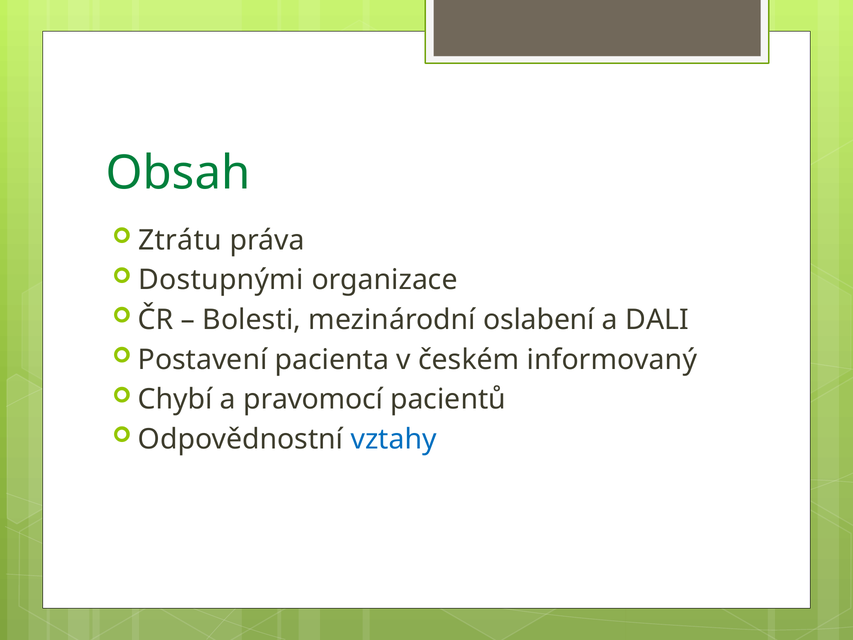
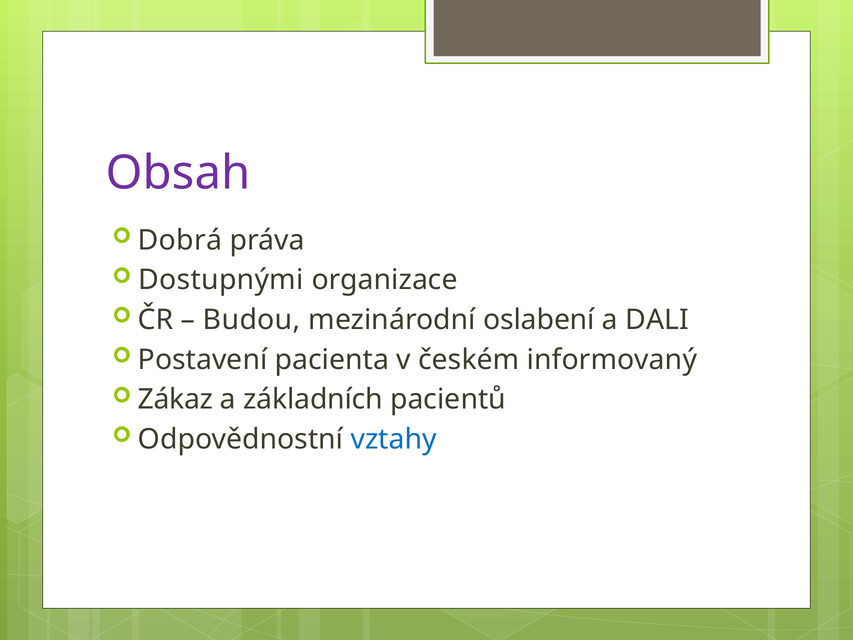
Obsah colour: green -> purple (178, 173)
Ztrátu: Ztrátu -> Dobrá (180, 240)
Bolesti: Bolesti -> Budou (252, 320)
Chybí: Chybí -> Zákaz (175, 399)
pravomocí: pravomocí -> základních (313, 399)
